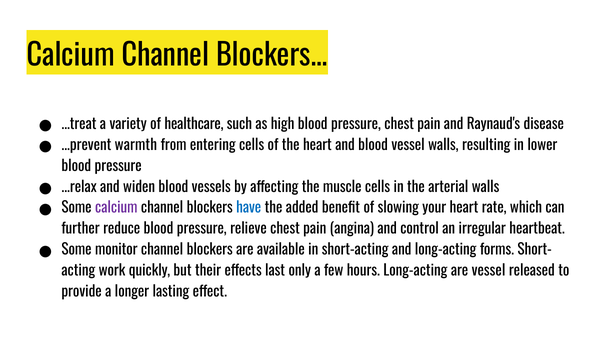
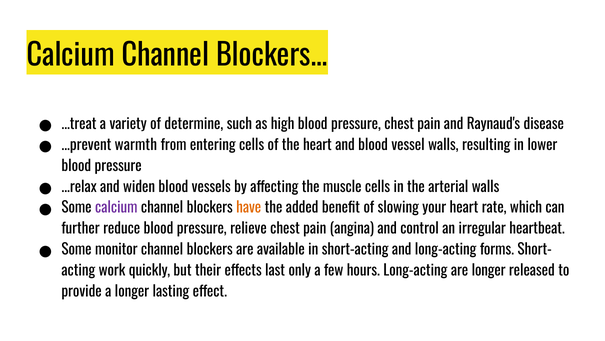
healthcare: healthcare -> determine (194, 124)
have colour: blue -> orange (249, 208)
are vessel: vessel -> longer (489, 270)
